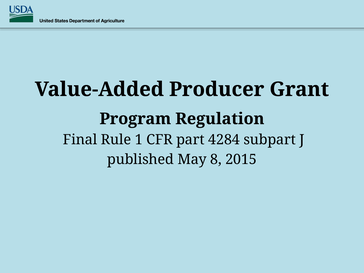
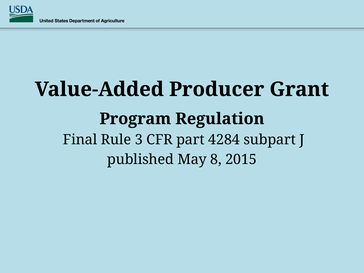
1: 1 -> 3 (139, 140)
